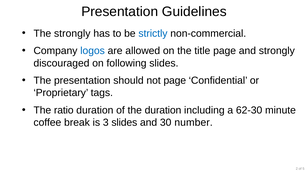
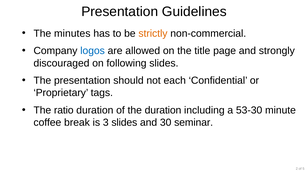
The strongly: strongly -> minutes (72, 33)
strictly colour: blue -> orange (153, 33)
not page: page -> each (175, 81)
62-30: 62-30 -> 53-30 (249, 110)
number: number -> seminar (194, 123)
